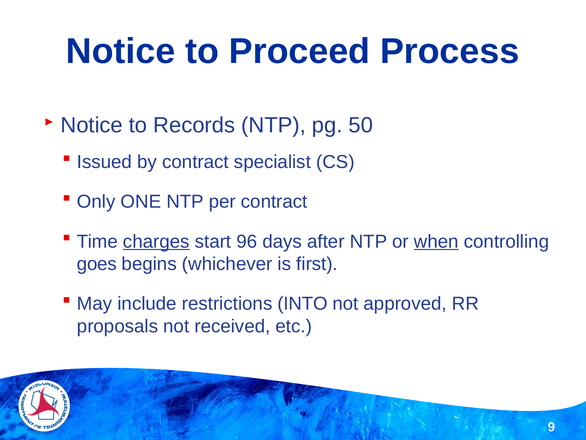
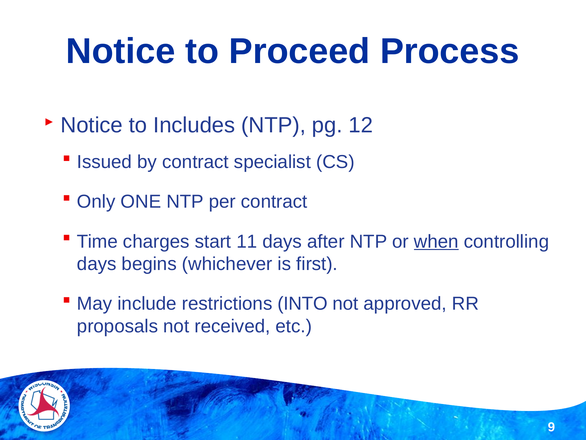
Records: Records -> Includes (194, 125)
50: 50 -> 12 (361, 125)
charges underline: present -> none (156, 241)
96: 96 -> 11 (247, 241)
goes: goes -> days (97, 264)
